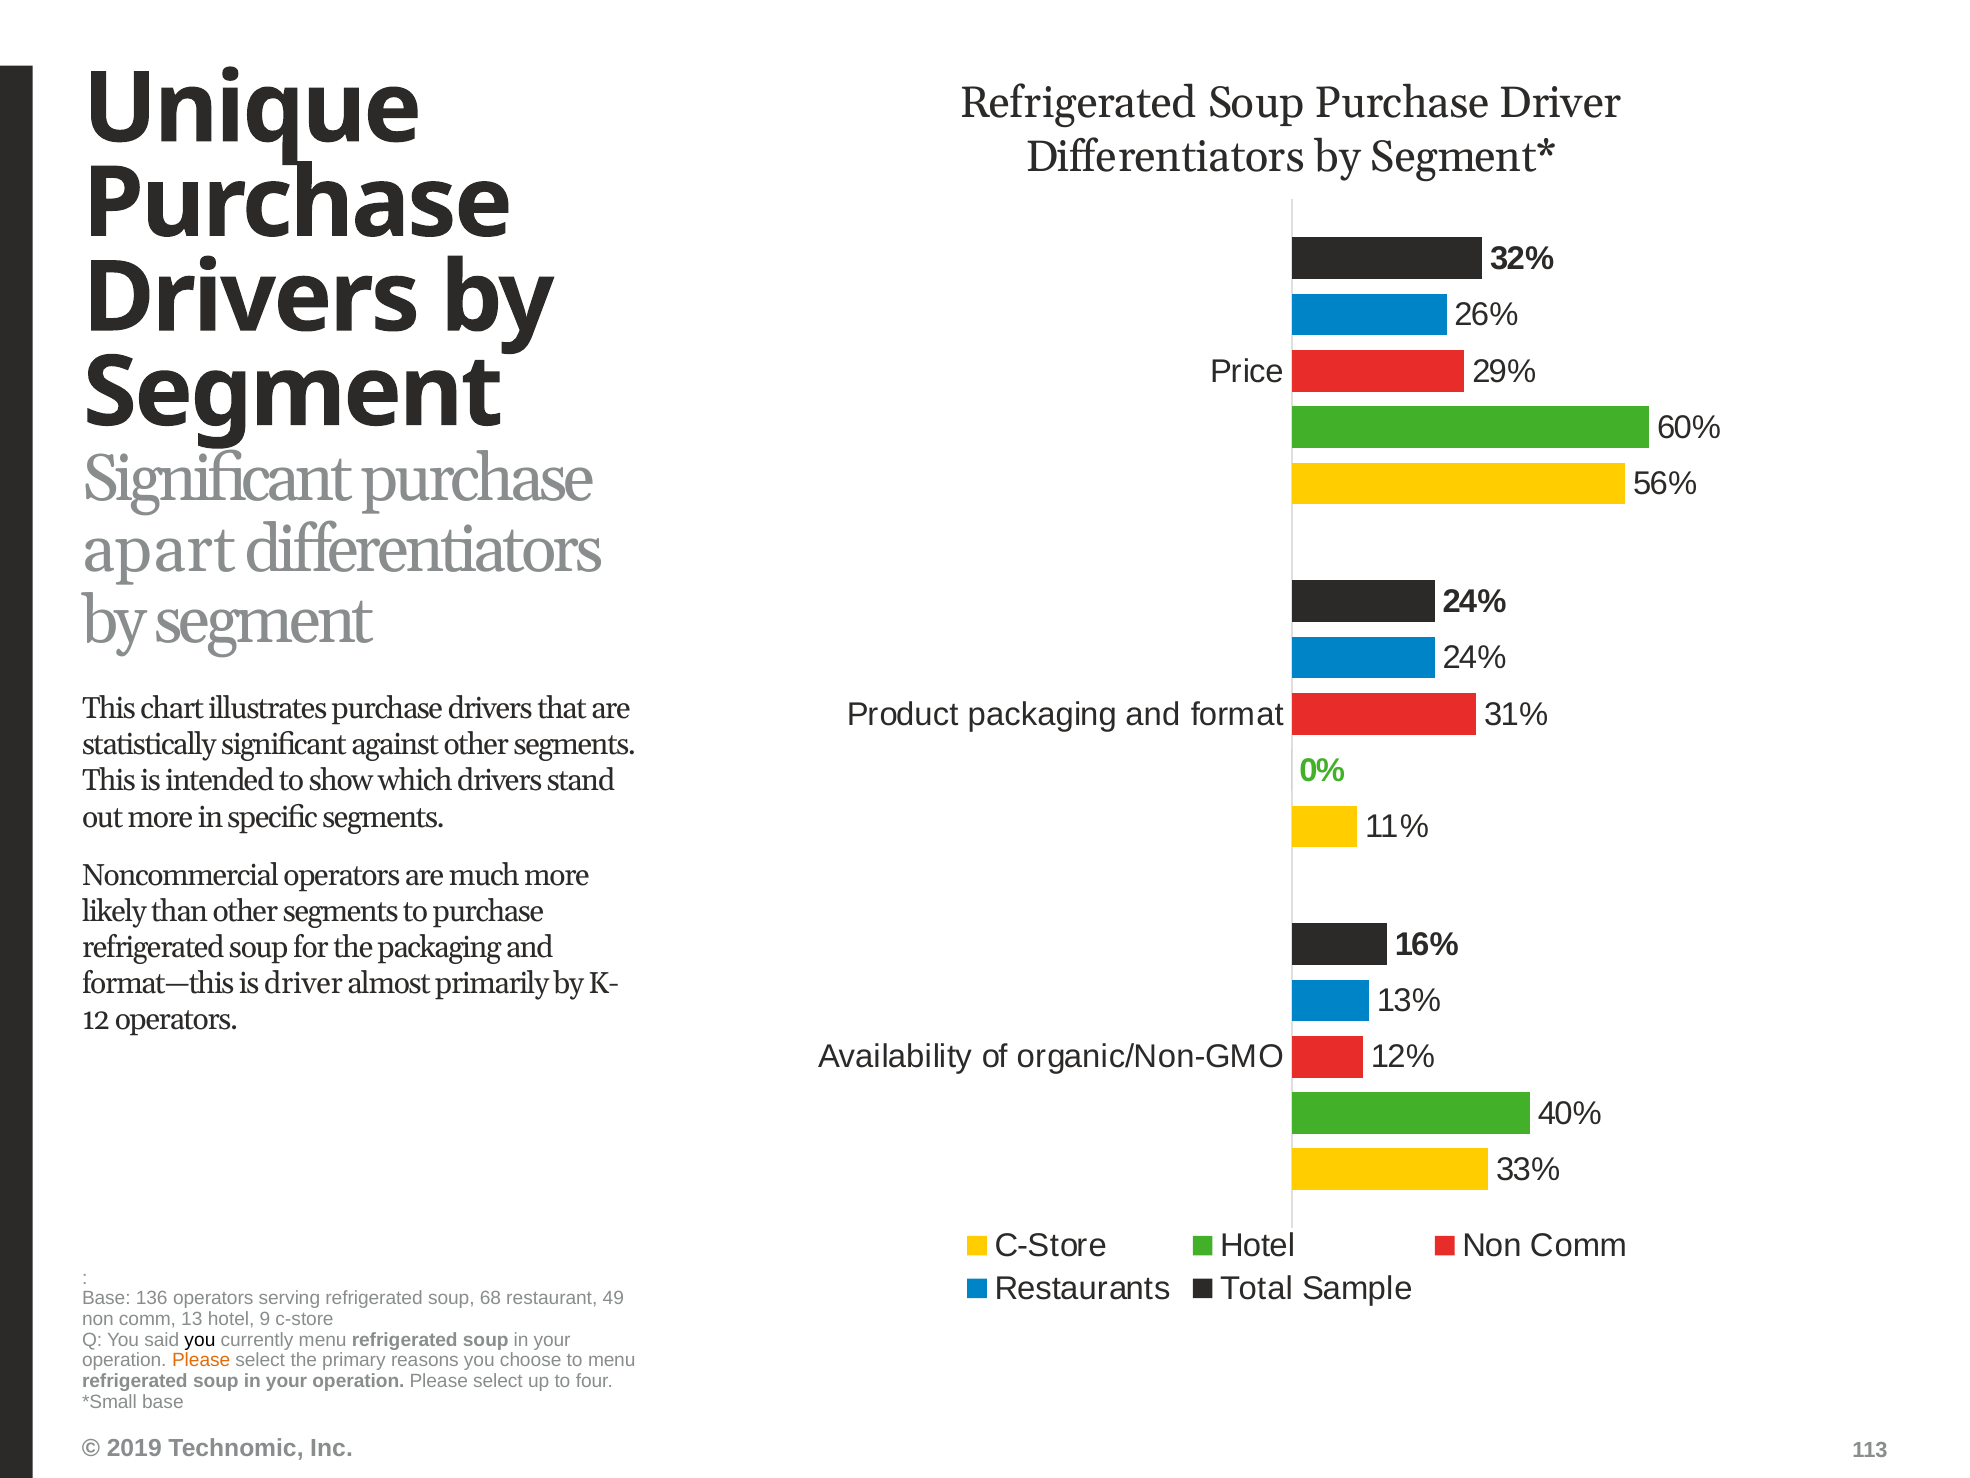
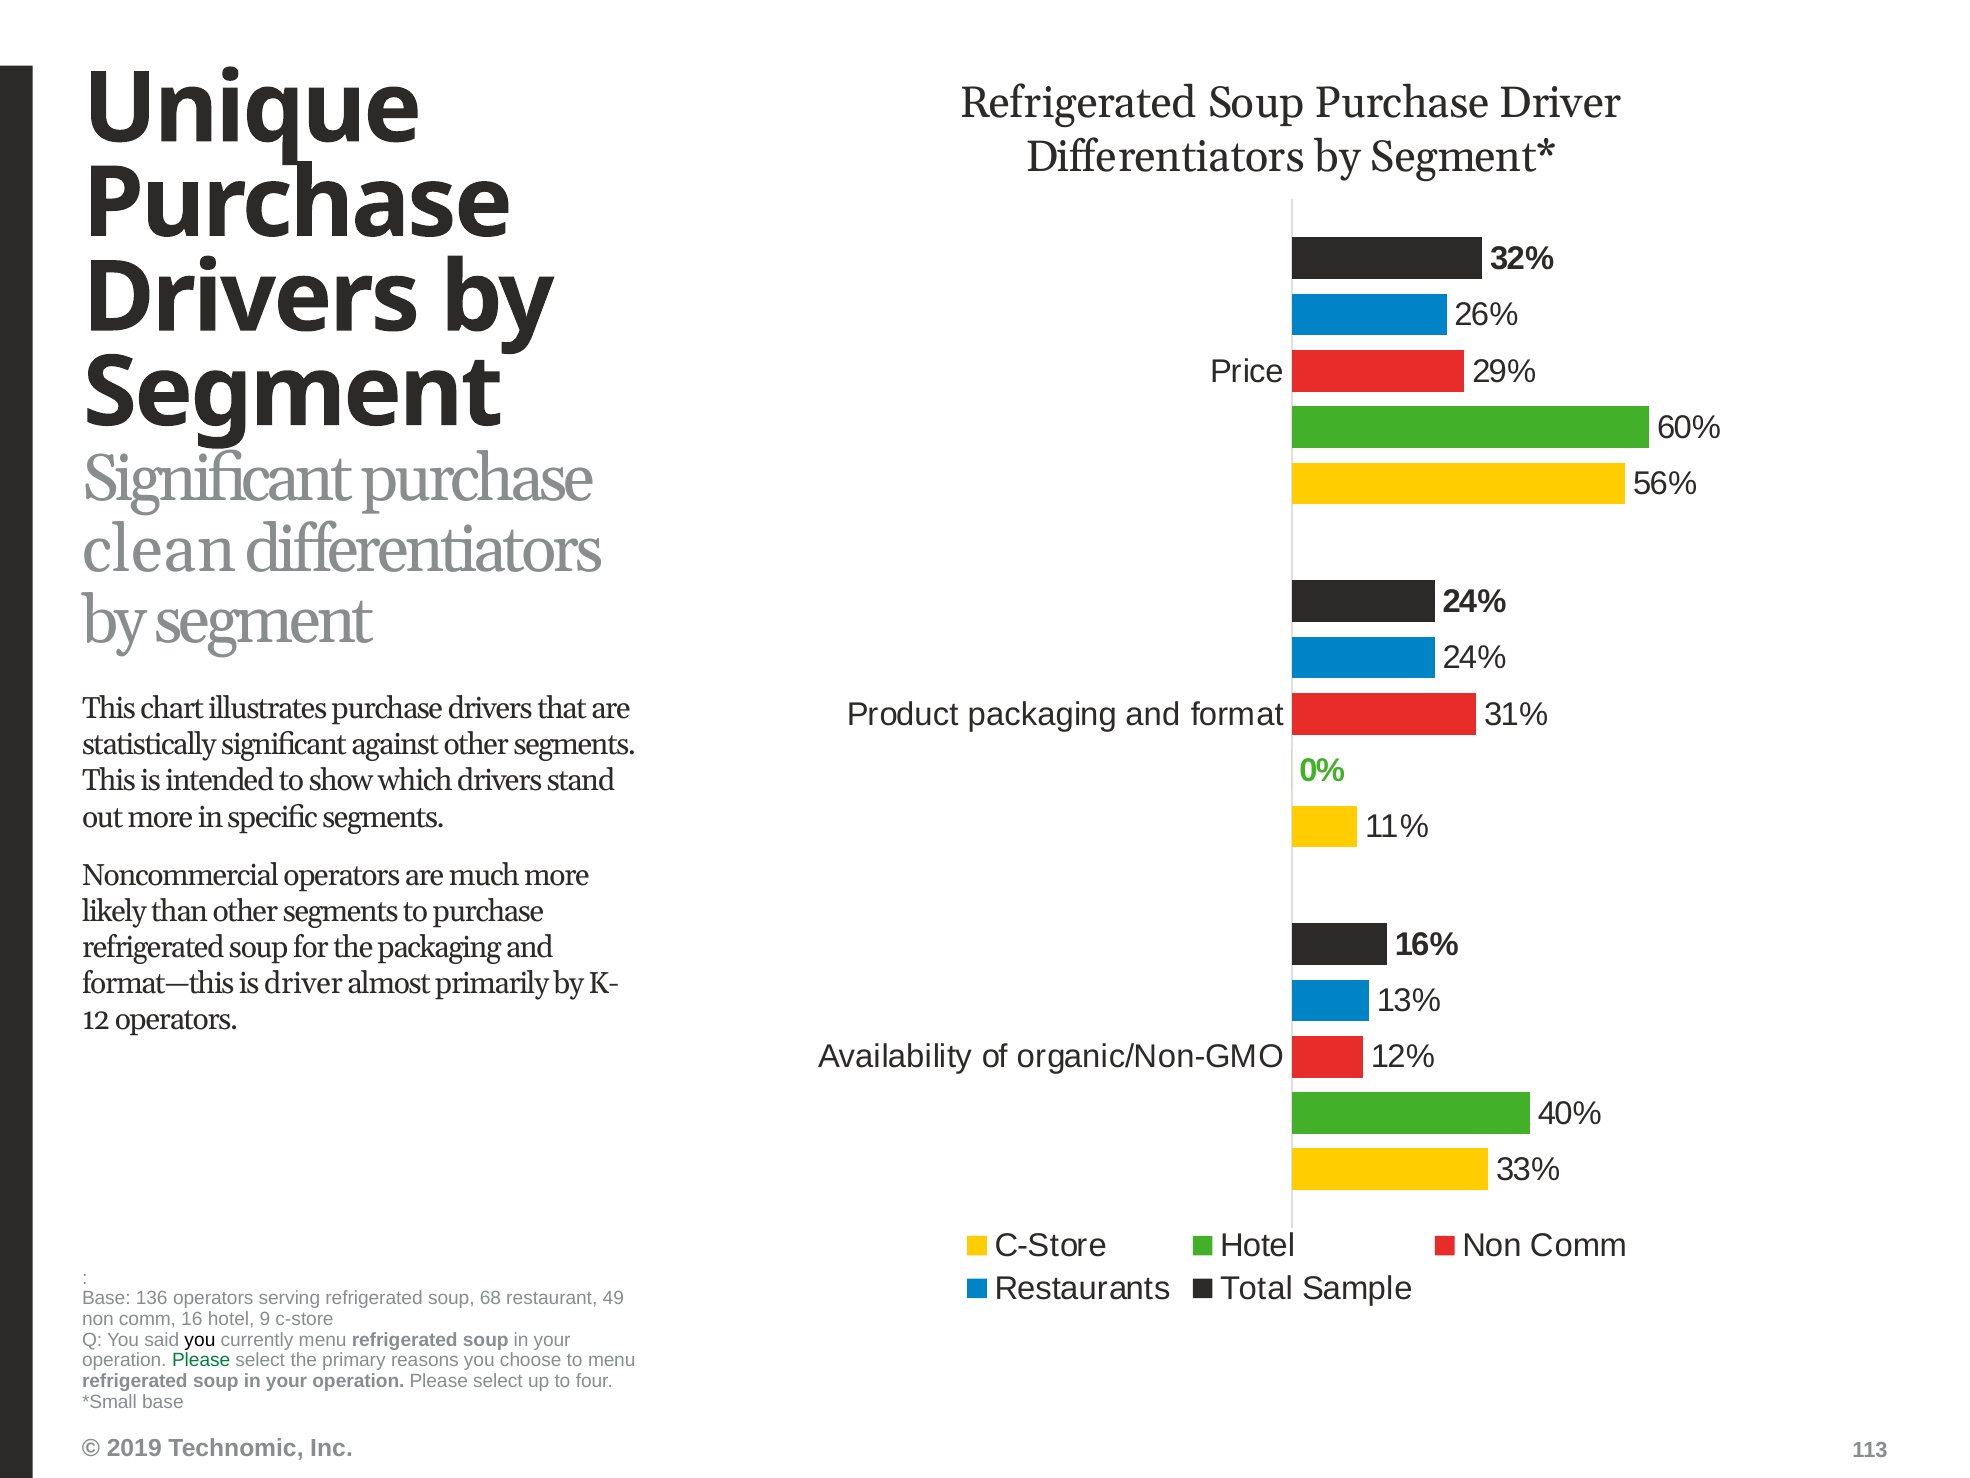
apart: apart -> clean (159, 549)
13: 13 -> 16 (192, 1319)
Please colour: orange -> green (201, 1360)
